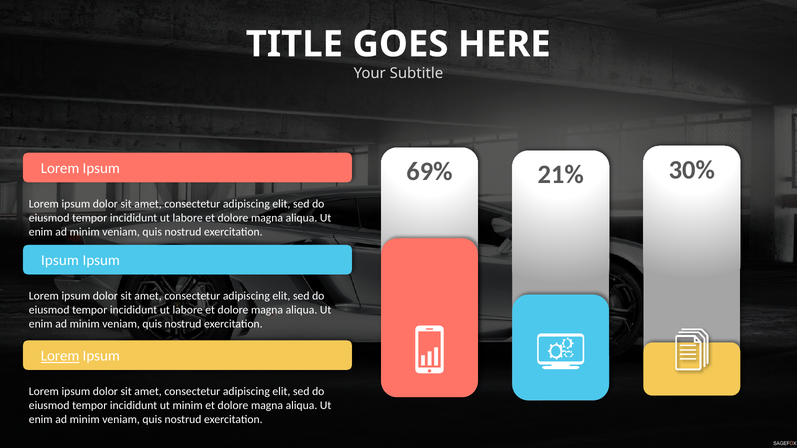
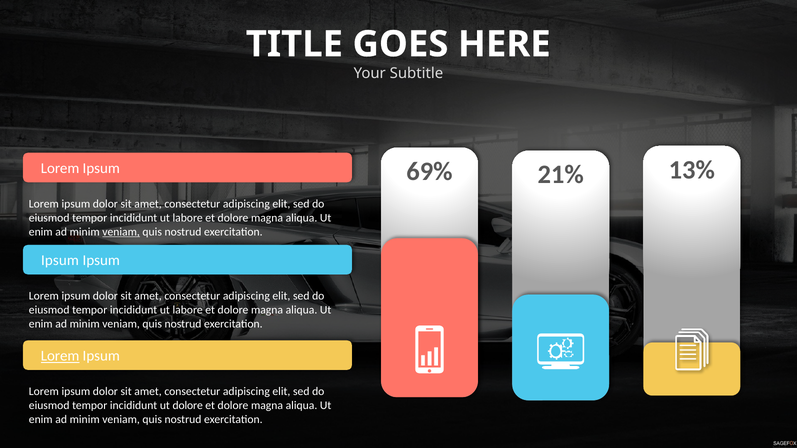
30%: 30% -> 13% (692, 170)
veniam underline: none -> present (121, 232)
ut minim: minim -> dolore (188, 406)
